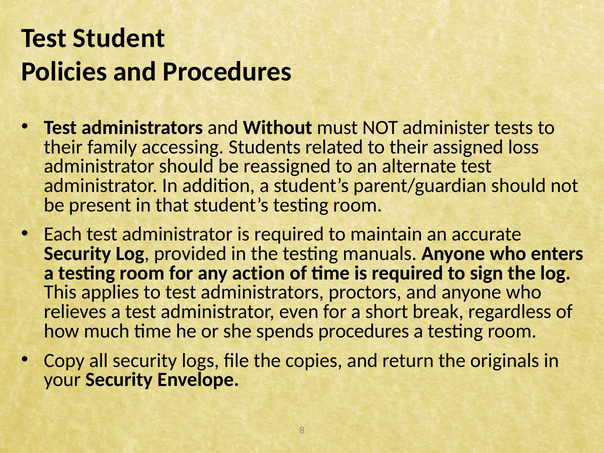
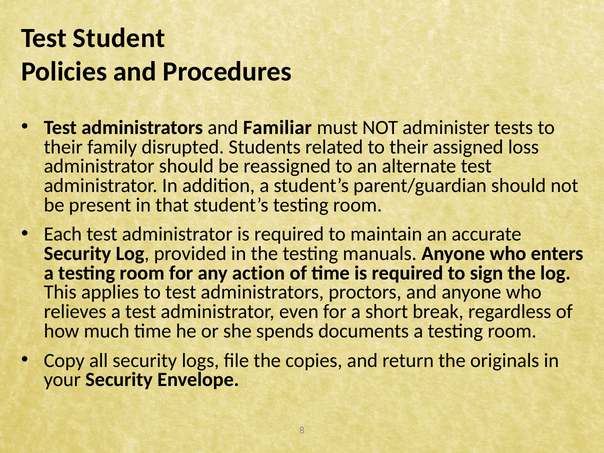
Without: Without -> Familiar (277, 128)
accessing: accessing -> disrupted (183, 147)
spends procedures: procedures -> documents (364, 331)
